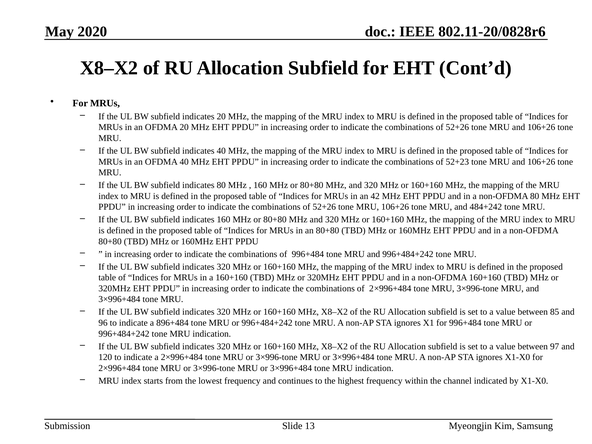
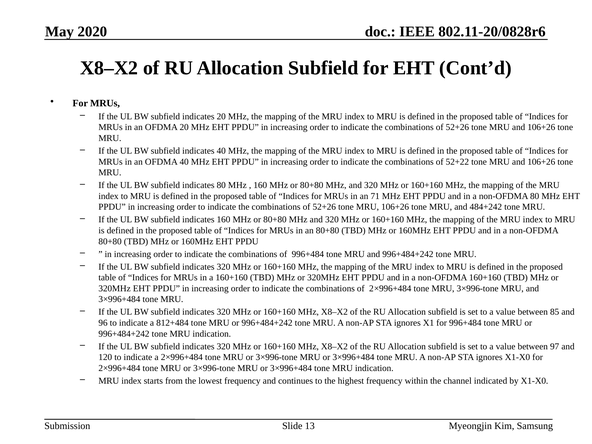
52+23: 52+23 -> 52+22 (457, 162)
42: 42 -> 71 (375, 196)
896+484: 896+484 -> 812+484 (172, 323)
